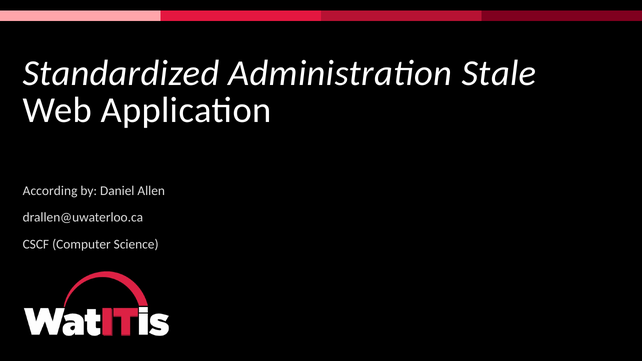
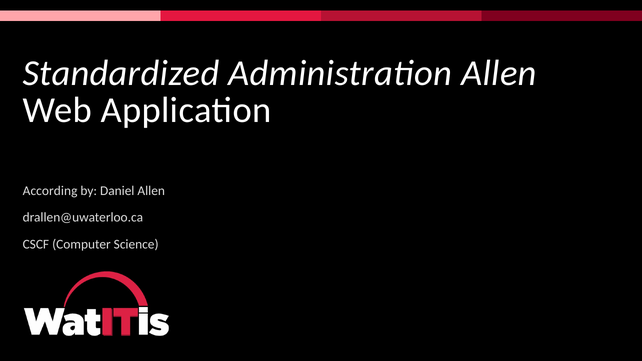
Administration Stale: Stale -> Allen (499, 73)
